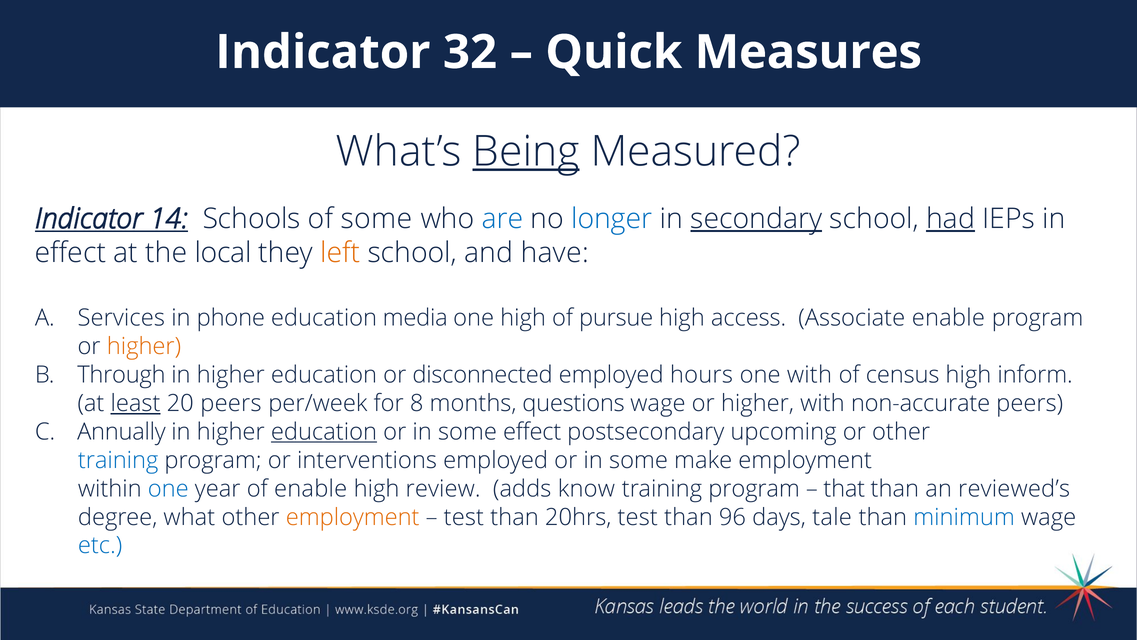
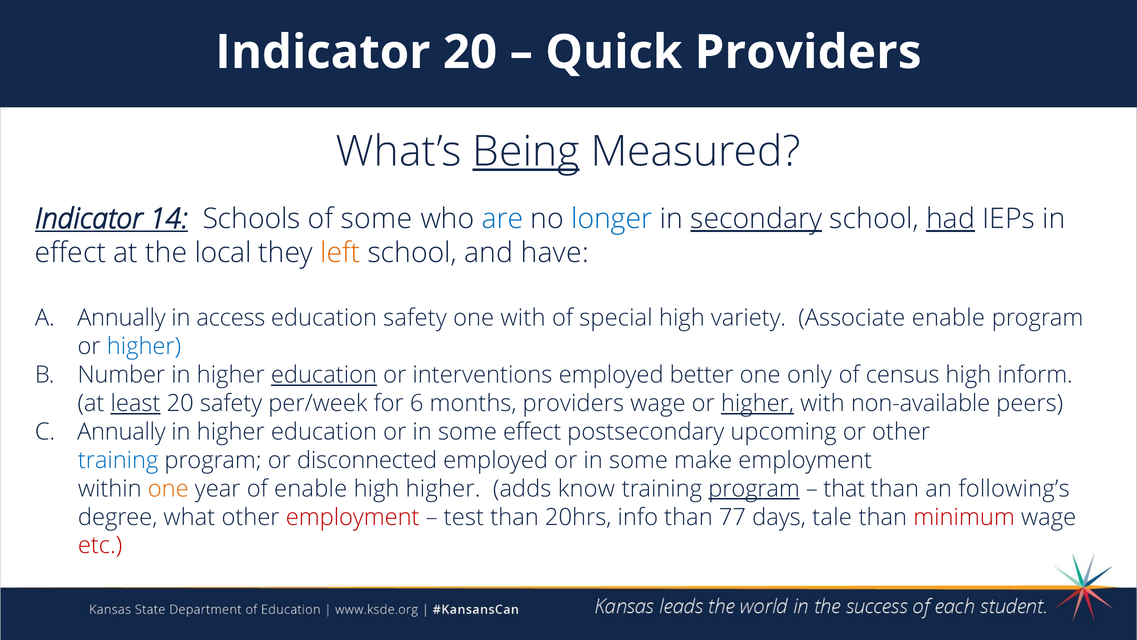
Indicator 32: 32 -> 20 (470, 52)
Quick Measures: Measures -> Providers (808, 52)
Services: Services -> Annually (121, 318)
phone: phone -> access (231, 318)
education media: media -> safety (415, 318)
one high: high -> with (523, 318)
pursue: pursue -> special (616, 318)
access: access -> variety (749, 318)
higher colour: orange -> blue (144, 346)
Through: Through -> Number (121, 375)
education underline: none -> present (324, 375)
disconnected: disconnected -> interventions (482, 375)
hours: hours -> better (702, 375)
one with: with -> only (809, 375)
20 peers: peers -> safety (231, 403)
8: 8 -> 6 (417, 403)
months questions: questions -> providers (573, 403)
higher underline: none -> present (757, 403)
non-accurate: non-accurate -> non-available (921, 403)
education underline: present -> none (324, 432)
interventions: interventions -> disconnected (367, 460)
one colour: blue -> orange (168, 488)
high review: review -> higher (443, 488)
program underline: none -> present (754, 488)
reviewed’s: reviewed’s -> following’s (1014, 488)
employment colour: orange -> red (353, 517)
20hrs test: test -> info (638, 517)
96: 96 -> 77 (732, 517)
minimum colour: blue -> red (964, 517)
etc colour: blue -> red (100, 545)
